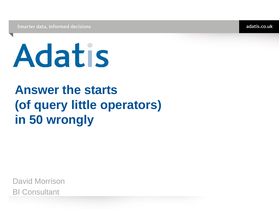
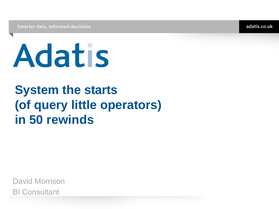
Answer: Answer -> System (37, 90)
wrongly: wrongly -> rewinds (70, 120)
